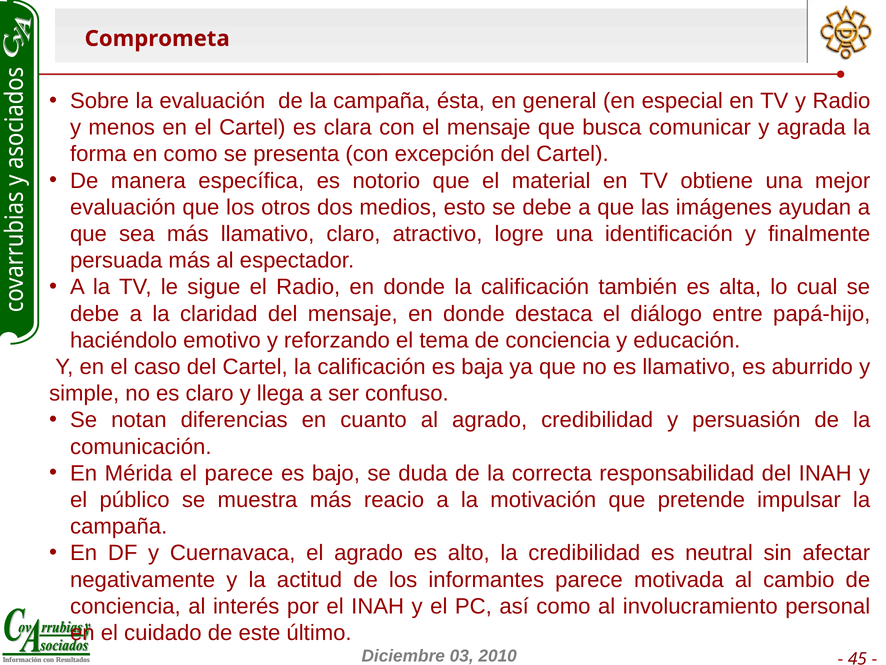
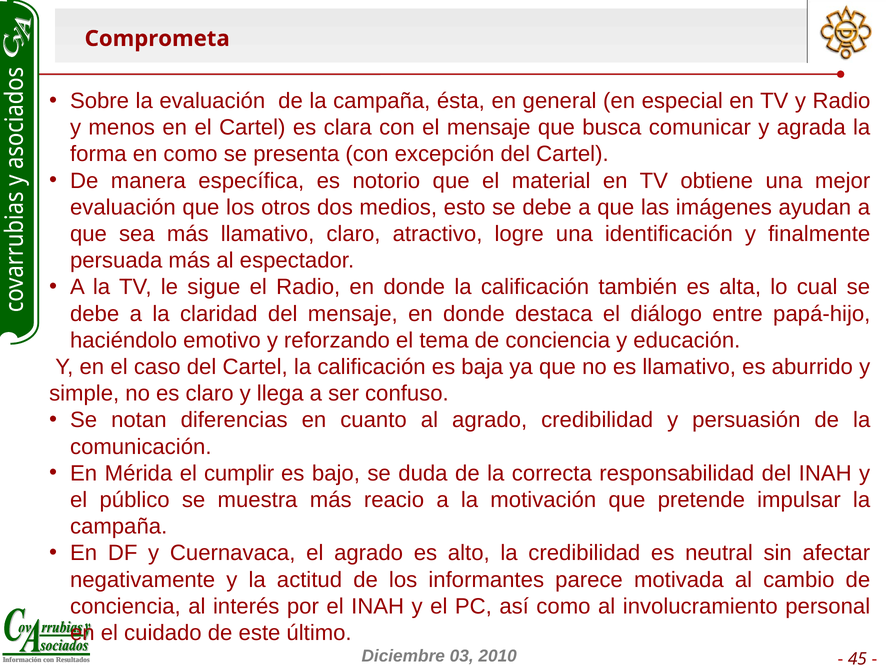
el parece: parece -> cumplir (239, 473)
